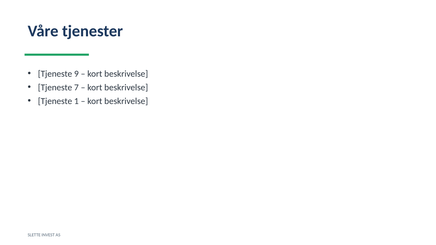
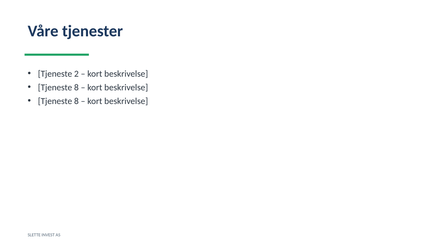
9: 9 -> 2 (76, 74)
7: 7 -> 8 (76, 87)
1: 1 -> 8 (76, 101)
